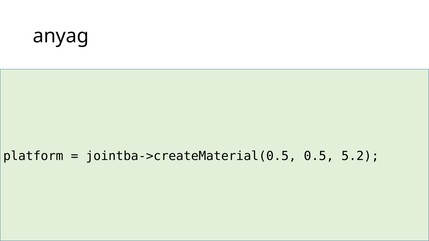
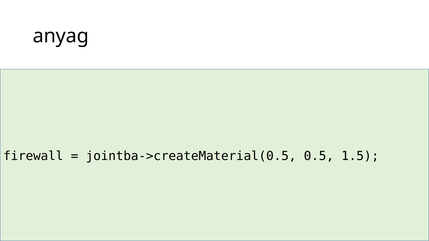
platform: platform -> firewall (33, 156)
5.2: 5.2 -> 1.5 (360, 156)
